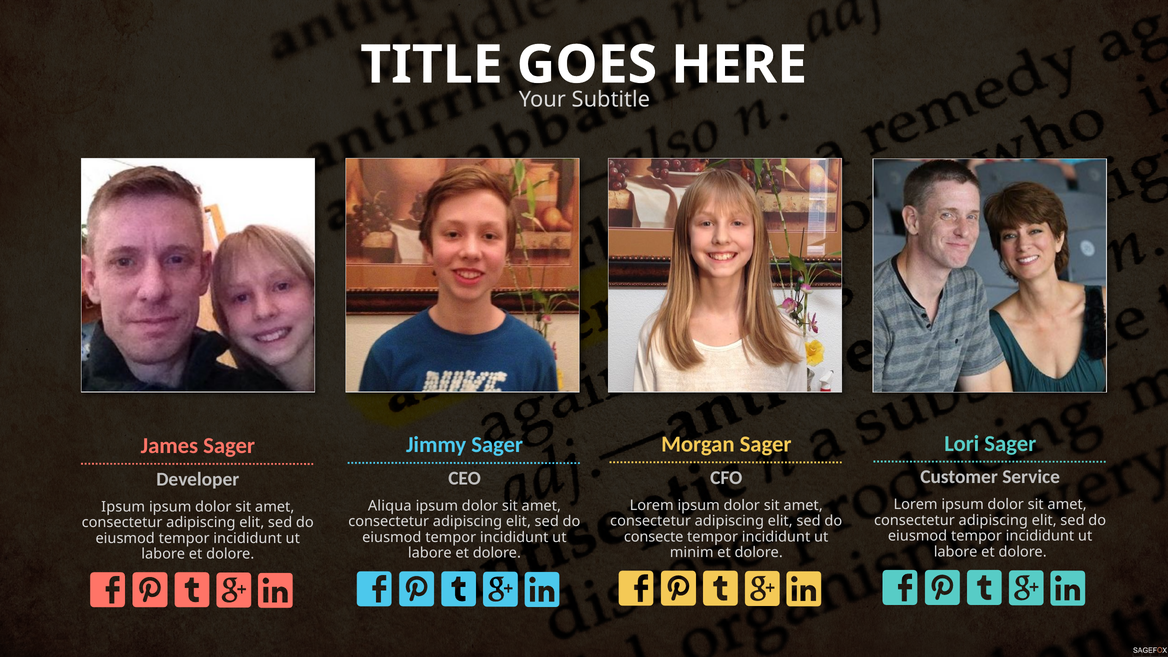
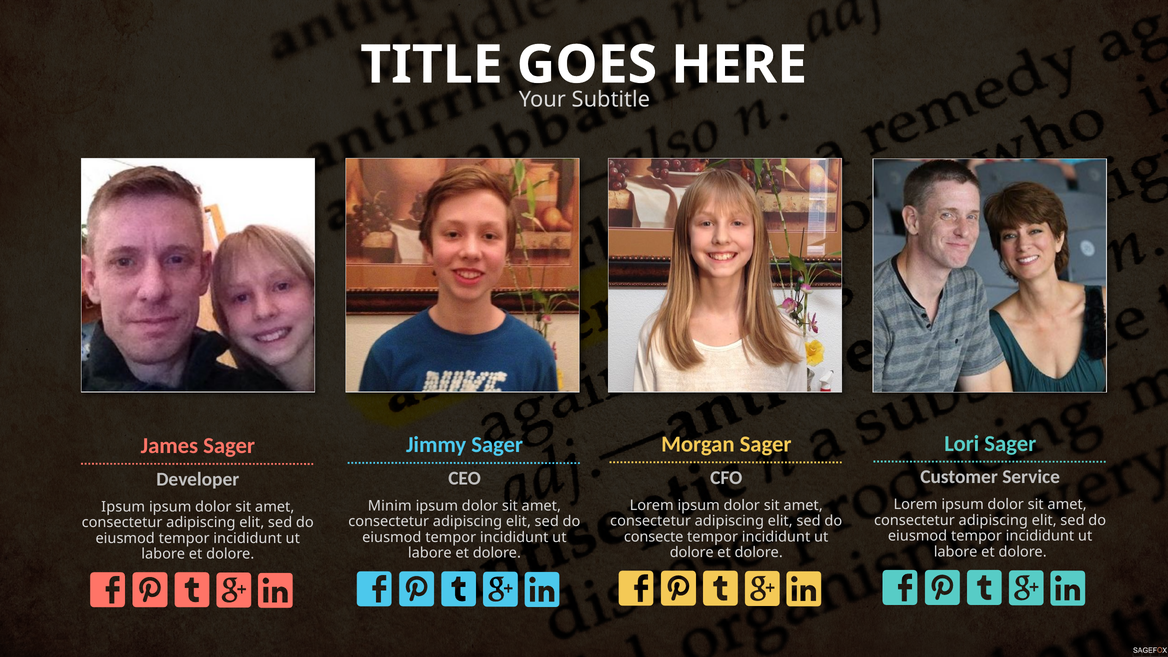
Aliqua: Aliqua -> Minim (390, 506)
minim: minim -> dolore (692, 552)
